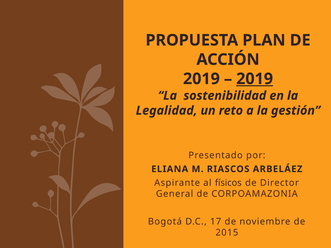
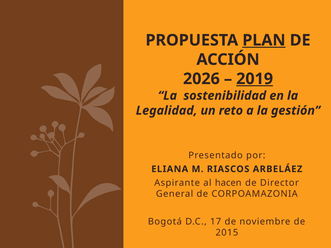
PLAN underline: none -> present (264, 40)
2019: 2019 -> 2026 (201, 79)
físicos: físicos -> hacen (228, 183)
